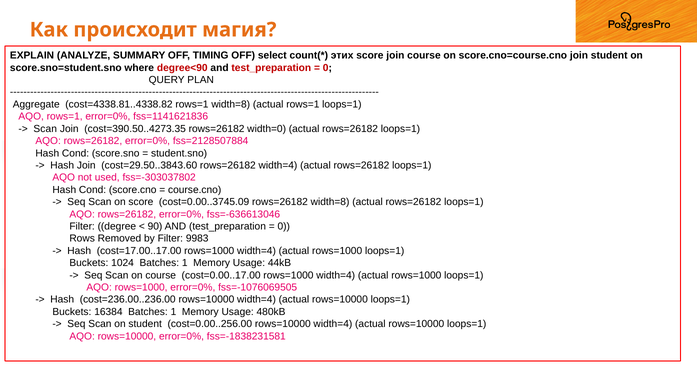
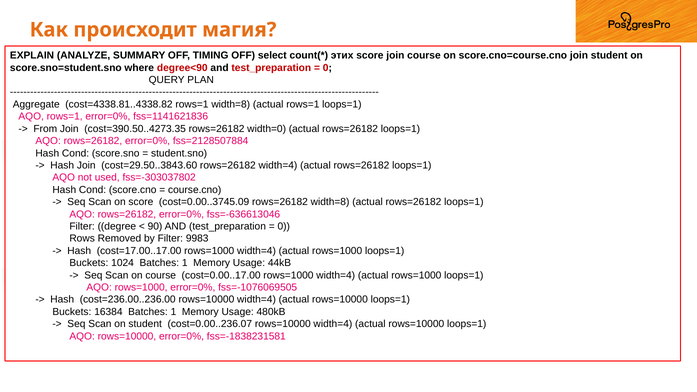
Scan: Scan -> From (45, 129)
cost=0.00..256.00: cost=0.00..256.00 -> cost=0.00..236.07 (210, 324)
